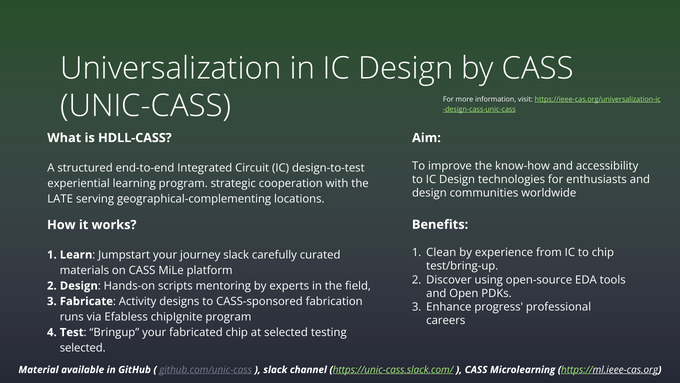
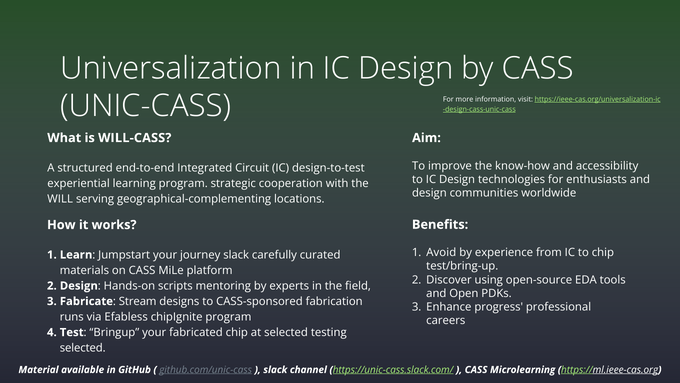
HDLL-CASS: HDLL-CASS -> WILL-CASS (135, 138)
LATE: LATE -> WILL (60, 199)
Clean: Clean -> Avoid (441, 252)
Activity: Activity -> Stream (138, 301)
